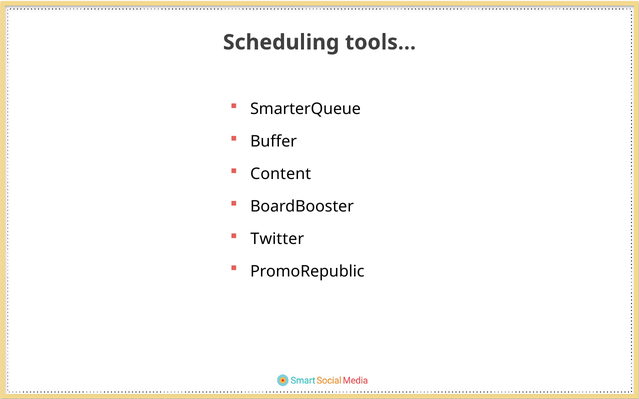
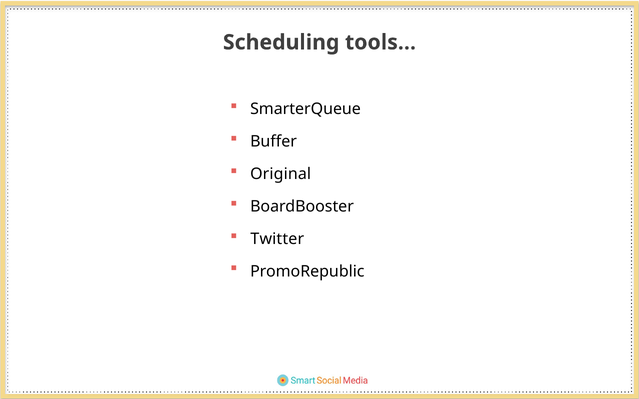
Content: Content -> Original (281, 174)
